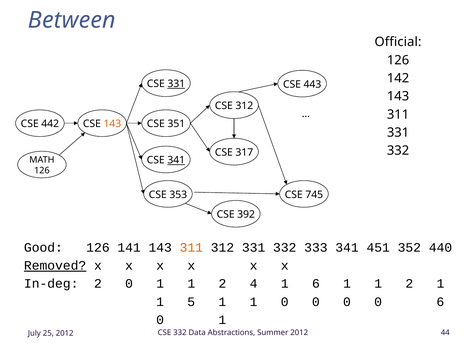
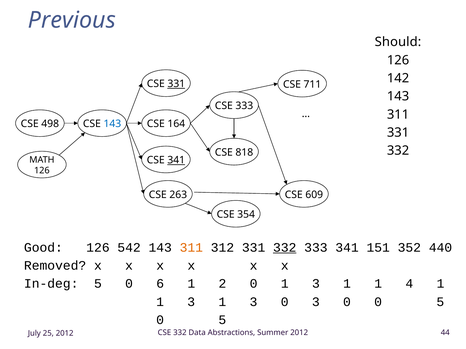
Between: Between -> Previous (72, 20)
Official: Official -> Should (398, 42)
443: 443 -> 711 (312, 84)
CSE 312: 312 -> 333 (244, 106)
442: 442 -> 498 (50, 124)
143 colour: orange -> blue (112, 124)
351: 351 -> 164 (176, 124)
317: 317 -> 818 (244, 153)
353: 353 -> 263 (178, 195)
745: 745 -> 609 (314, 195)
392: 392 -> 354 (246, 215)
141: 141 -> 542 (129, 248)
332 underline: none -> present (285, 248)
451: 451 -> 151 (378, 248)
Removed underline: present -> none (55, 266)
In-deg 2: 2 -> 5 (98, 284)
1: 1 -> 6 (160, 284)
2 4: 4 -> 0 (254, 284)
6: 6 -> 3 (316, 284)
2: 2 -> 4 (409, 284)
5: 5 -> 3 (191, 302)
1: 1 -> 3 (254, 302)
0: 0 -> 3 (316, 302)
0 0 6: 6 -> 5 (440, 302)
1: 1 -> 5 (222, 320)
